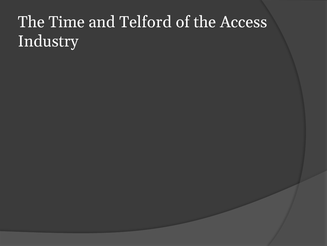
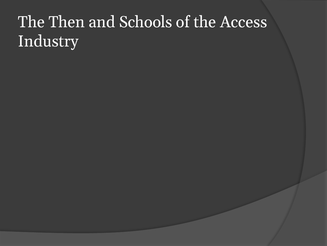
Time: Time -> Then (67, 22)
Telford: Telford -> Schools (146, 22)
